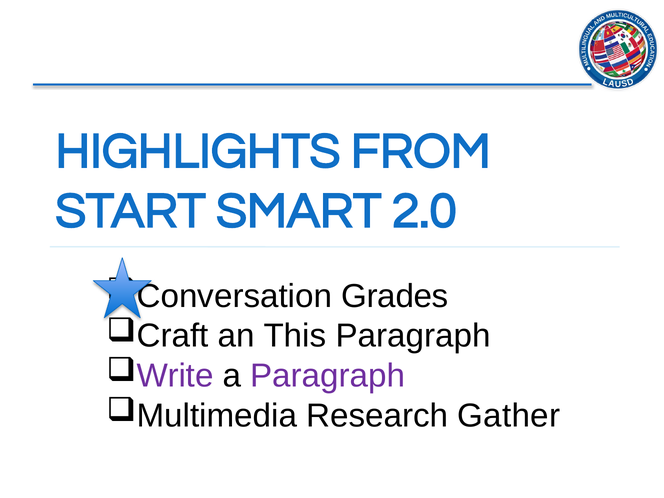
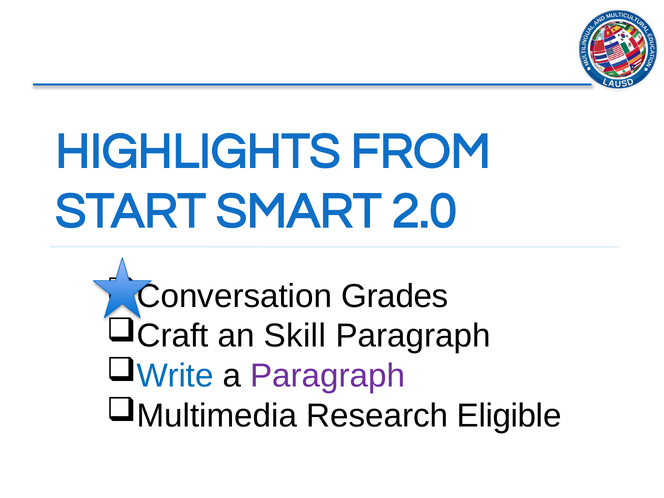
This: This -> Skill (295, 336)
Write colour: purple -> blue (175, 376)
Gather: Gather -> Eligible (509, 416)
